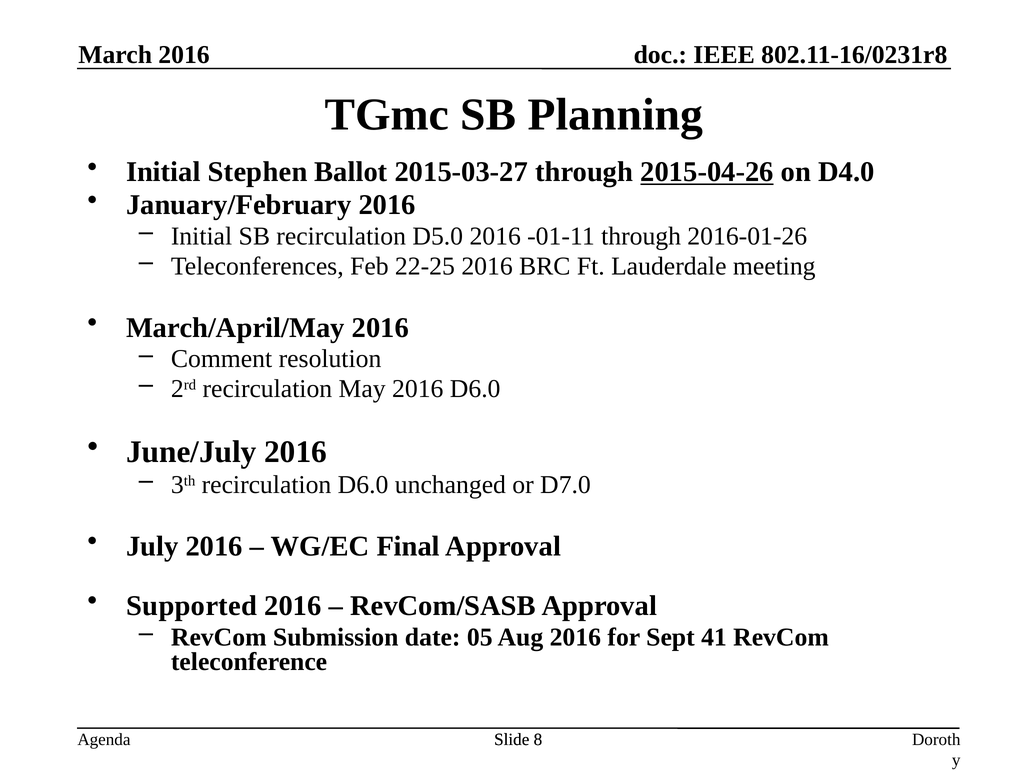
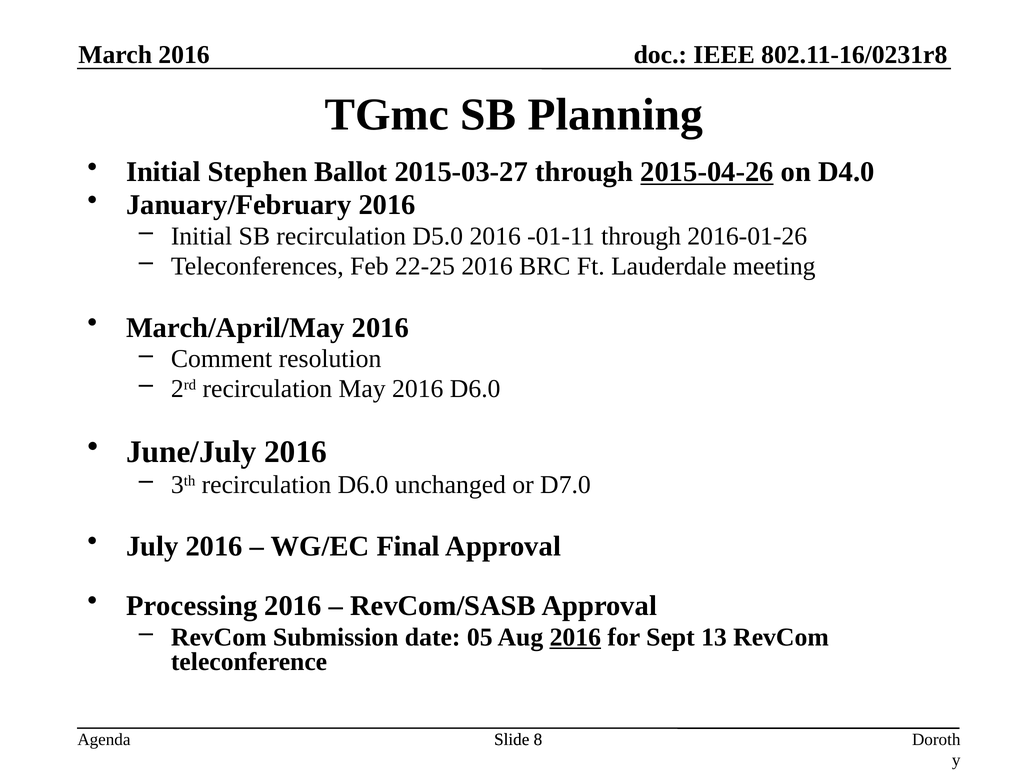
Supported: Supported -> Processing (192, 606)
2016 underline: none -> present (575, 637)
41: 41 -> 13 (714, 637)
